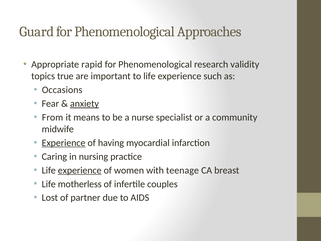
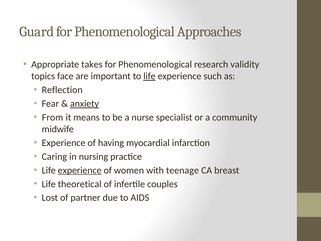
rapid: rapid -> takes (92, 64)
true: true -> face (65, 76)
life underline: none -> present (149, 76)
Occasions: Occasions -> Reflection (62, 90)
Experience underline: present -> none (64, 143)
motherless: motherless -> theoretical (80, 184)
